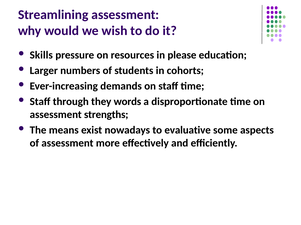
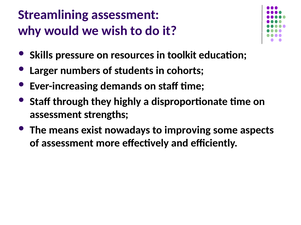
please: please -> toolkit (182, 55)
words: words -> highly (127, 102)
evaluative: evaluative -> improving (188, 131)
